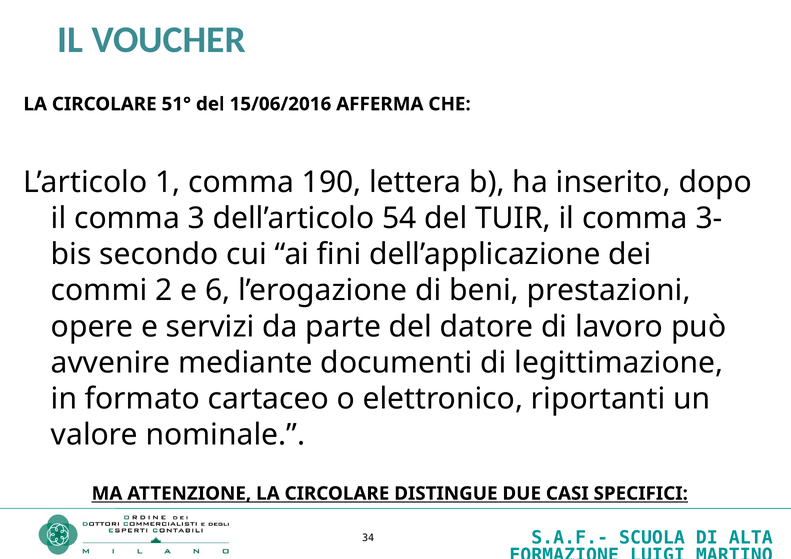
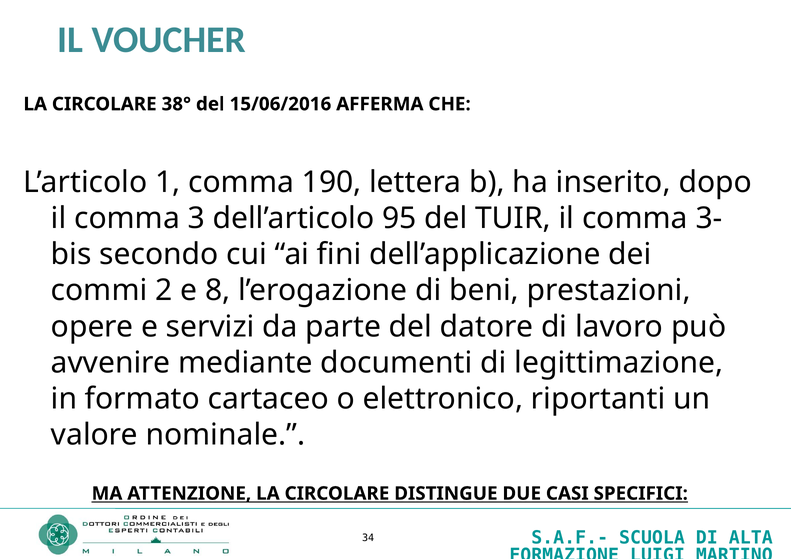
51°: 51° -> 38° (176, 104)
54: 54 -> 95 (399, 218)
6: 6 -> 8 (218, 291)
